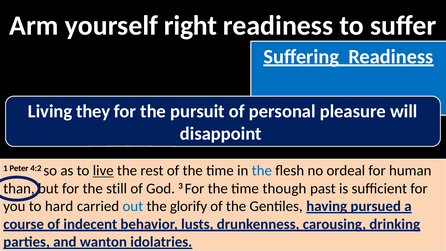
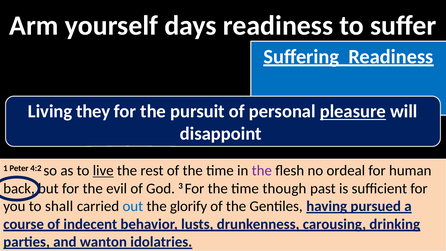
right: right -> days (191, 26)
pleasure underline: none -> present (353, 111)
the colour: blue -> purple (262, 170)
than: than -> back (19, 188)
still: still -> evil (117, 188)
hard: hard -> shall (59, 206)
